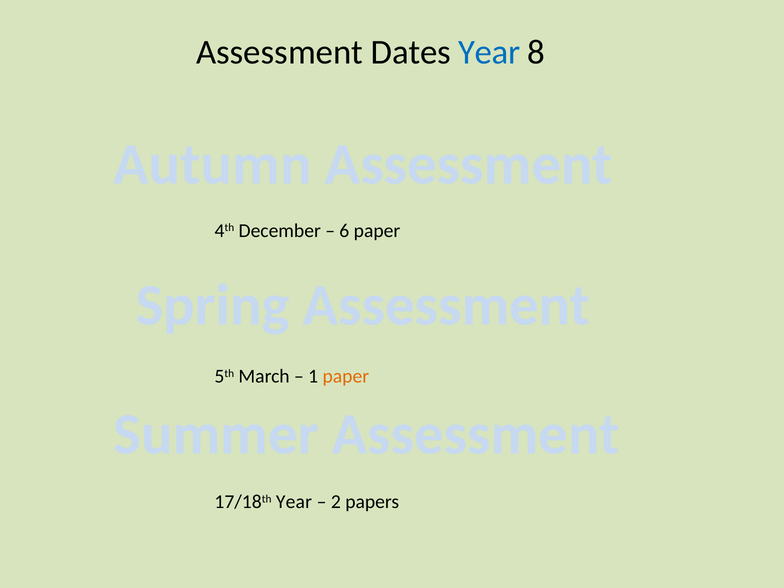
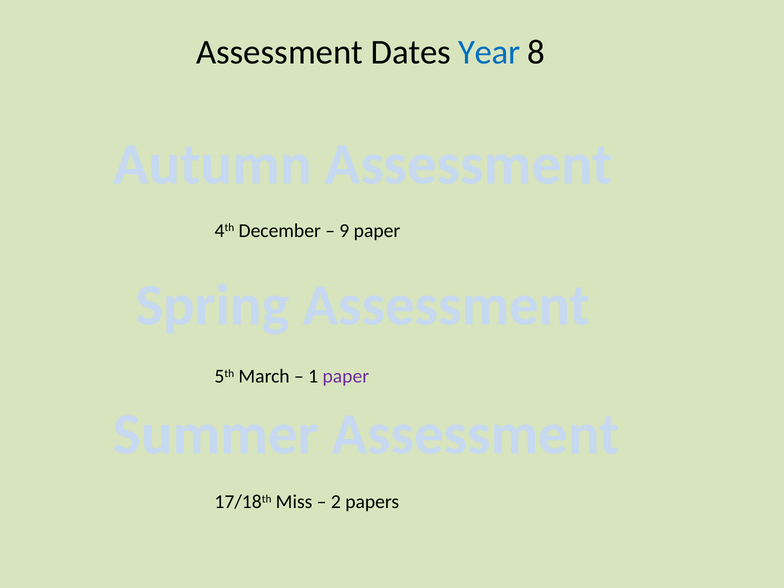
6: 6 -> 9 (344, 231)
paper colour: orange -> purple (346, 376)
17/18th Year: Year -> Miss (294, 502)
